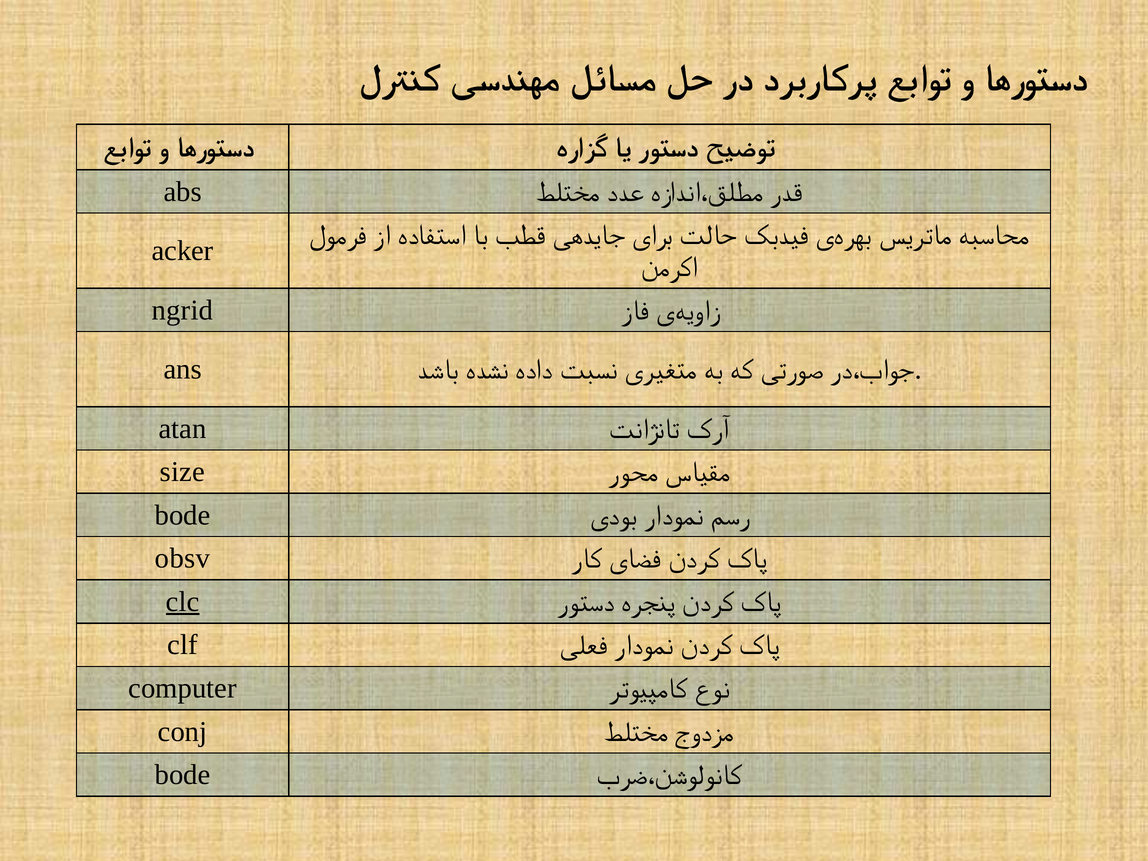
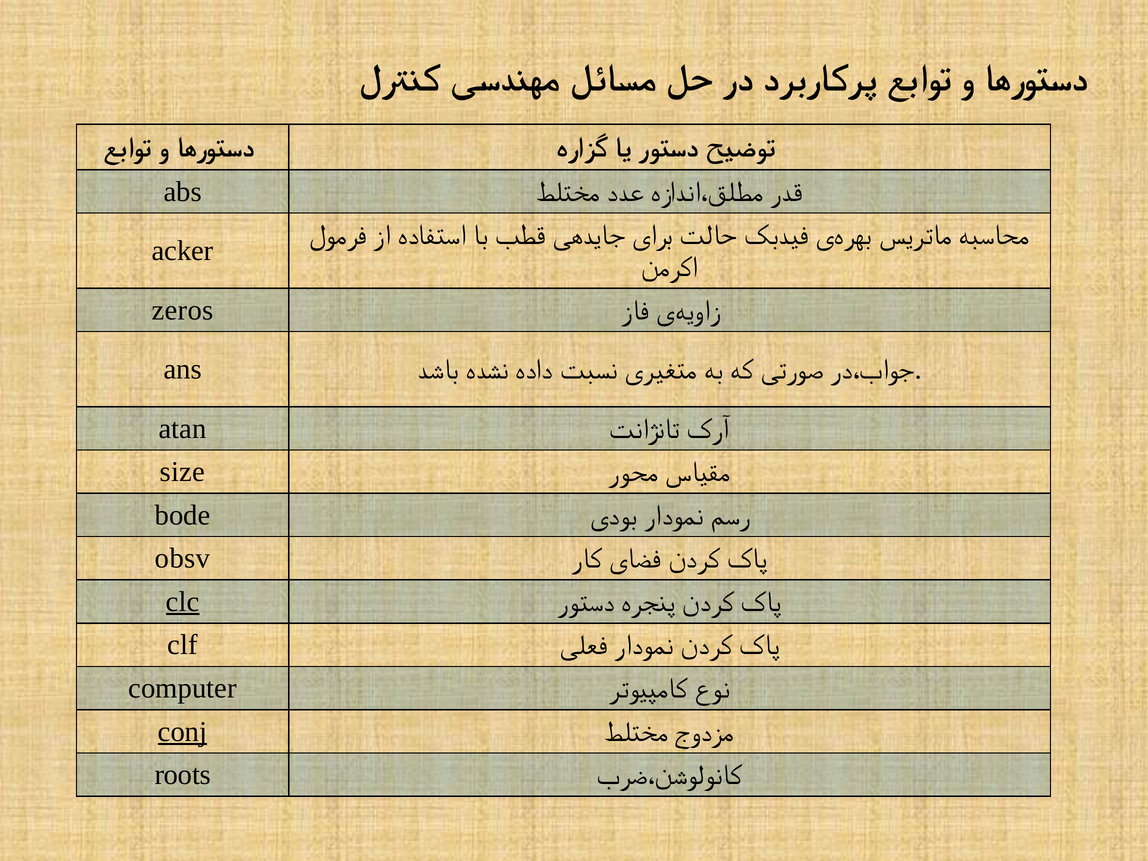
ngrid: ngrid -> zeros (182, 310)
conj underline: none -> present (183, 732)
bode: bode -> roots (183, 775)
